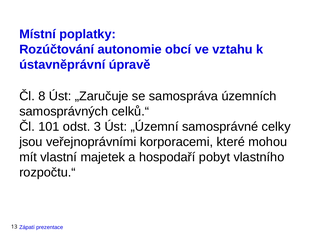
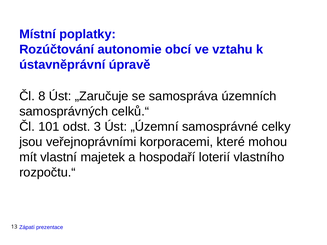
pobyt: pobyt -> loterií (215, 157)
